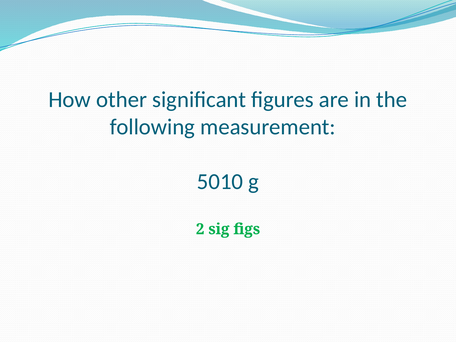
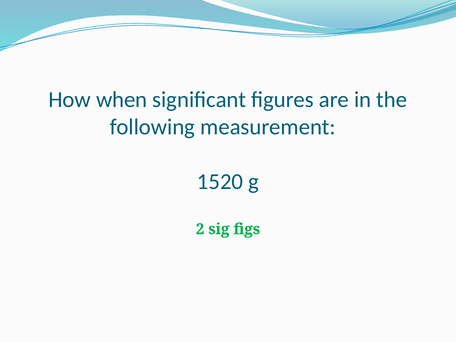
other: other -> when (122, 100)
5010: 5010 -> 1520 (220, 182)
